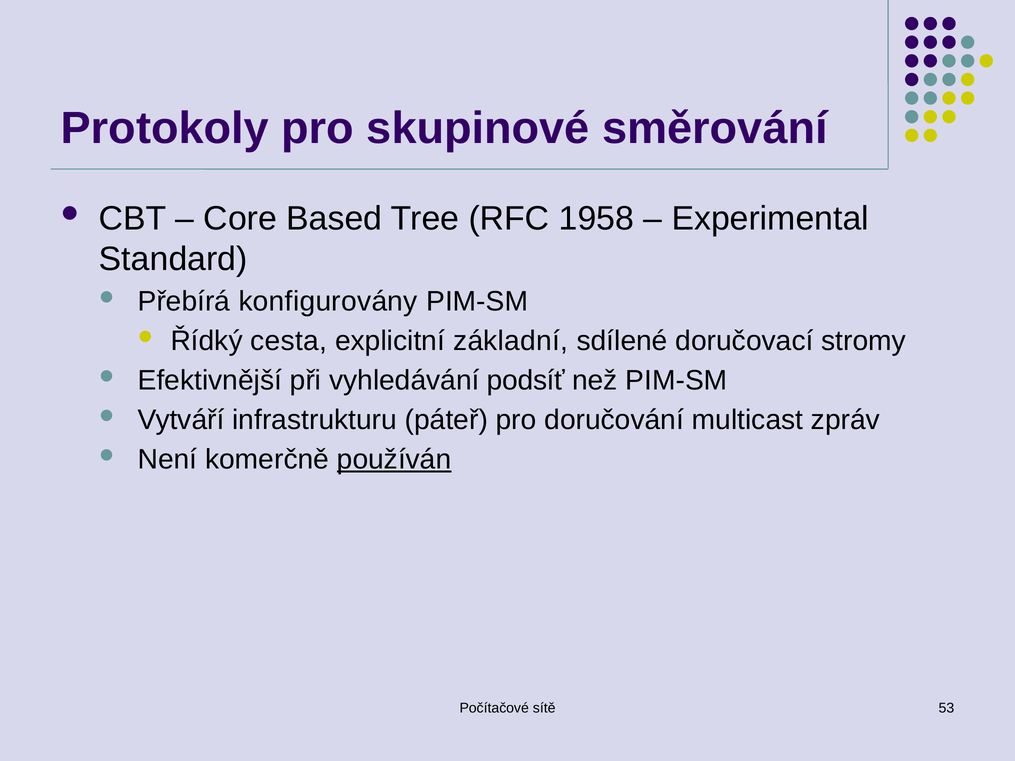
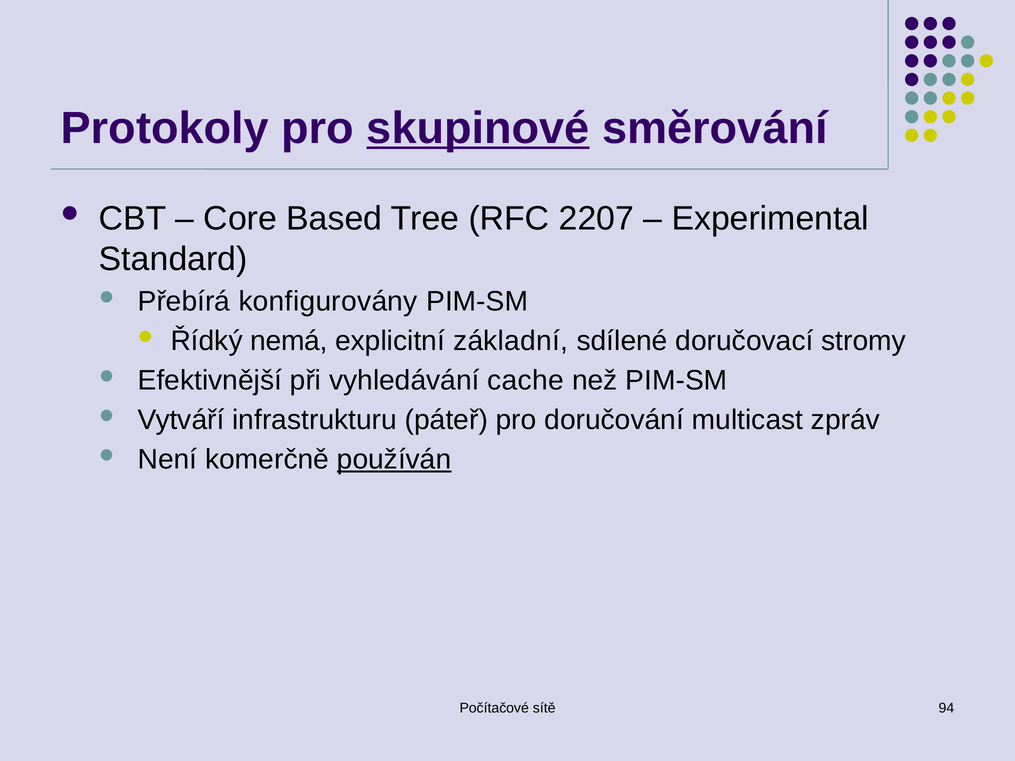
skupinové underline: none -> present (478, 128)
1958: 1958 -> 2207 (596, 219)
cesta: cesta -> nemá (289, 341)
podsíť: podsíť -> cache (526, 381)
53: 53 -> 94 (946, 708)
